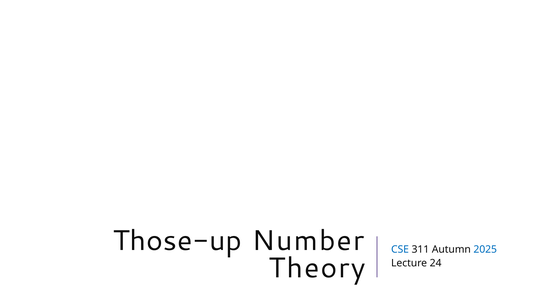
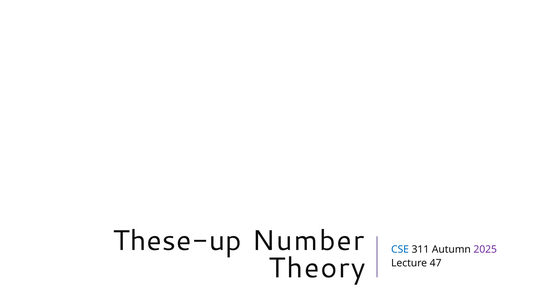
Those-up: Those-up -> These-up (177, 241)
2025 colour: blue -> purple (485, 250)
24: 24 -> 47 (436, 263)
